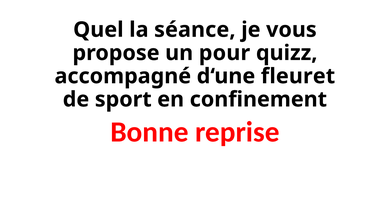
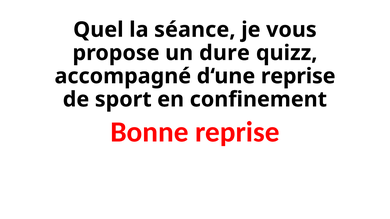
pour: pour -> dure (224, 53)
d‘une fleuret: fleuret -> reprise (298, 76)
